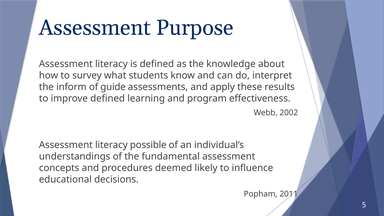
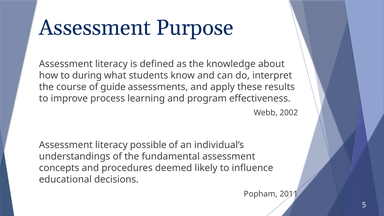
survey: survey -> during (87, 75)
inform: inform -> course (71, 87)
improve defined: defined -> process (108, 98)
